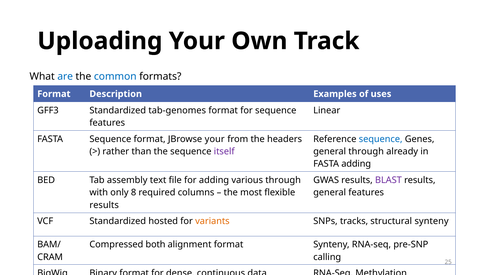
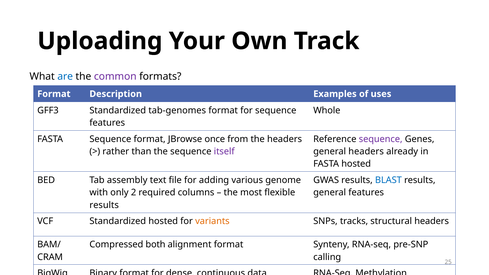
common colour: blue -> purple (115, 76)
Linear: Linear -> Whole (327, 110)
JBrowse your: your -> once (215, 139)
sequence colour: blue -> purple (381, 139)
general through: through -> headers (366, 152)
FASTA adding: adding -> hosted (356, 164)
various through: through -> genome (283, 180)
BLAST colour: purple -> blue (388, 180)
8: 8 -> 2 (134, 193)
structural synteny: synteny -> headers (432, 221)
